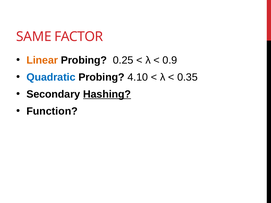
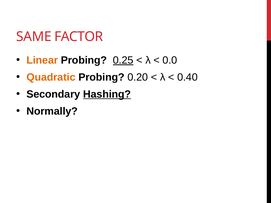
0.25 underline: none -> present (123, 60)
0.9: 0.9 -> 0.0 (170, 60)
Quadratic colour: blue -> orange (51, 77)
4.10: 4.10 -> 0.20 (138, 77)
0.35: 0.35 -> 0.40 (187, 77)
Function: Function -> Normally (52, 111)
